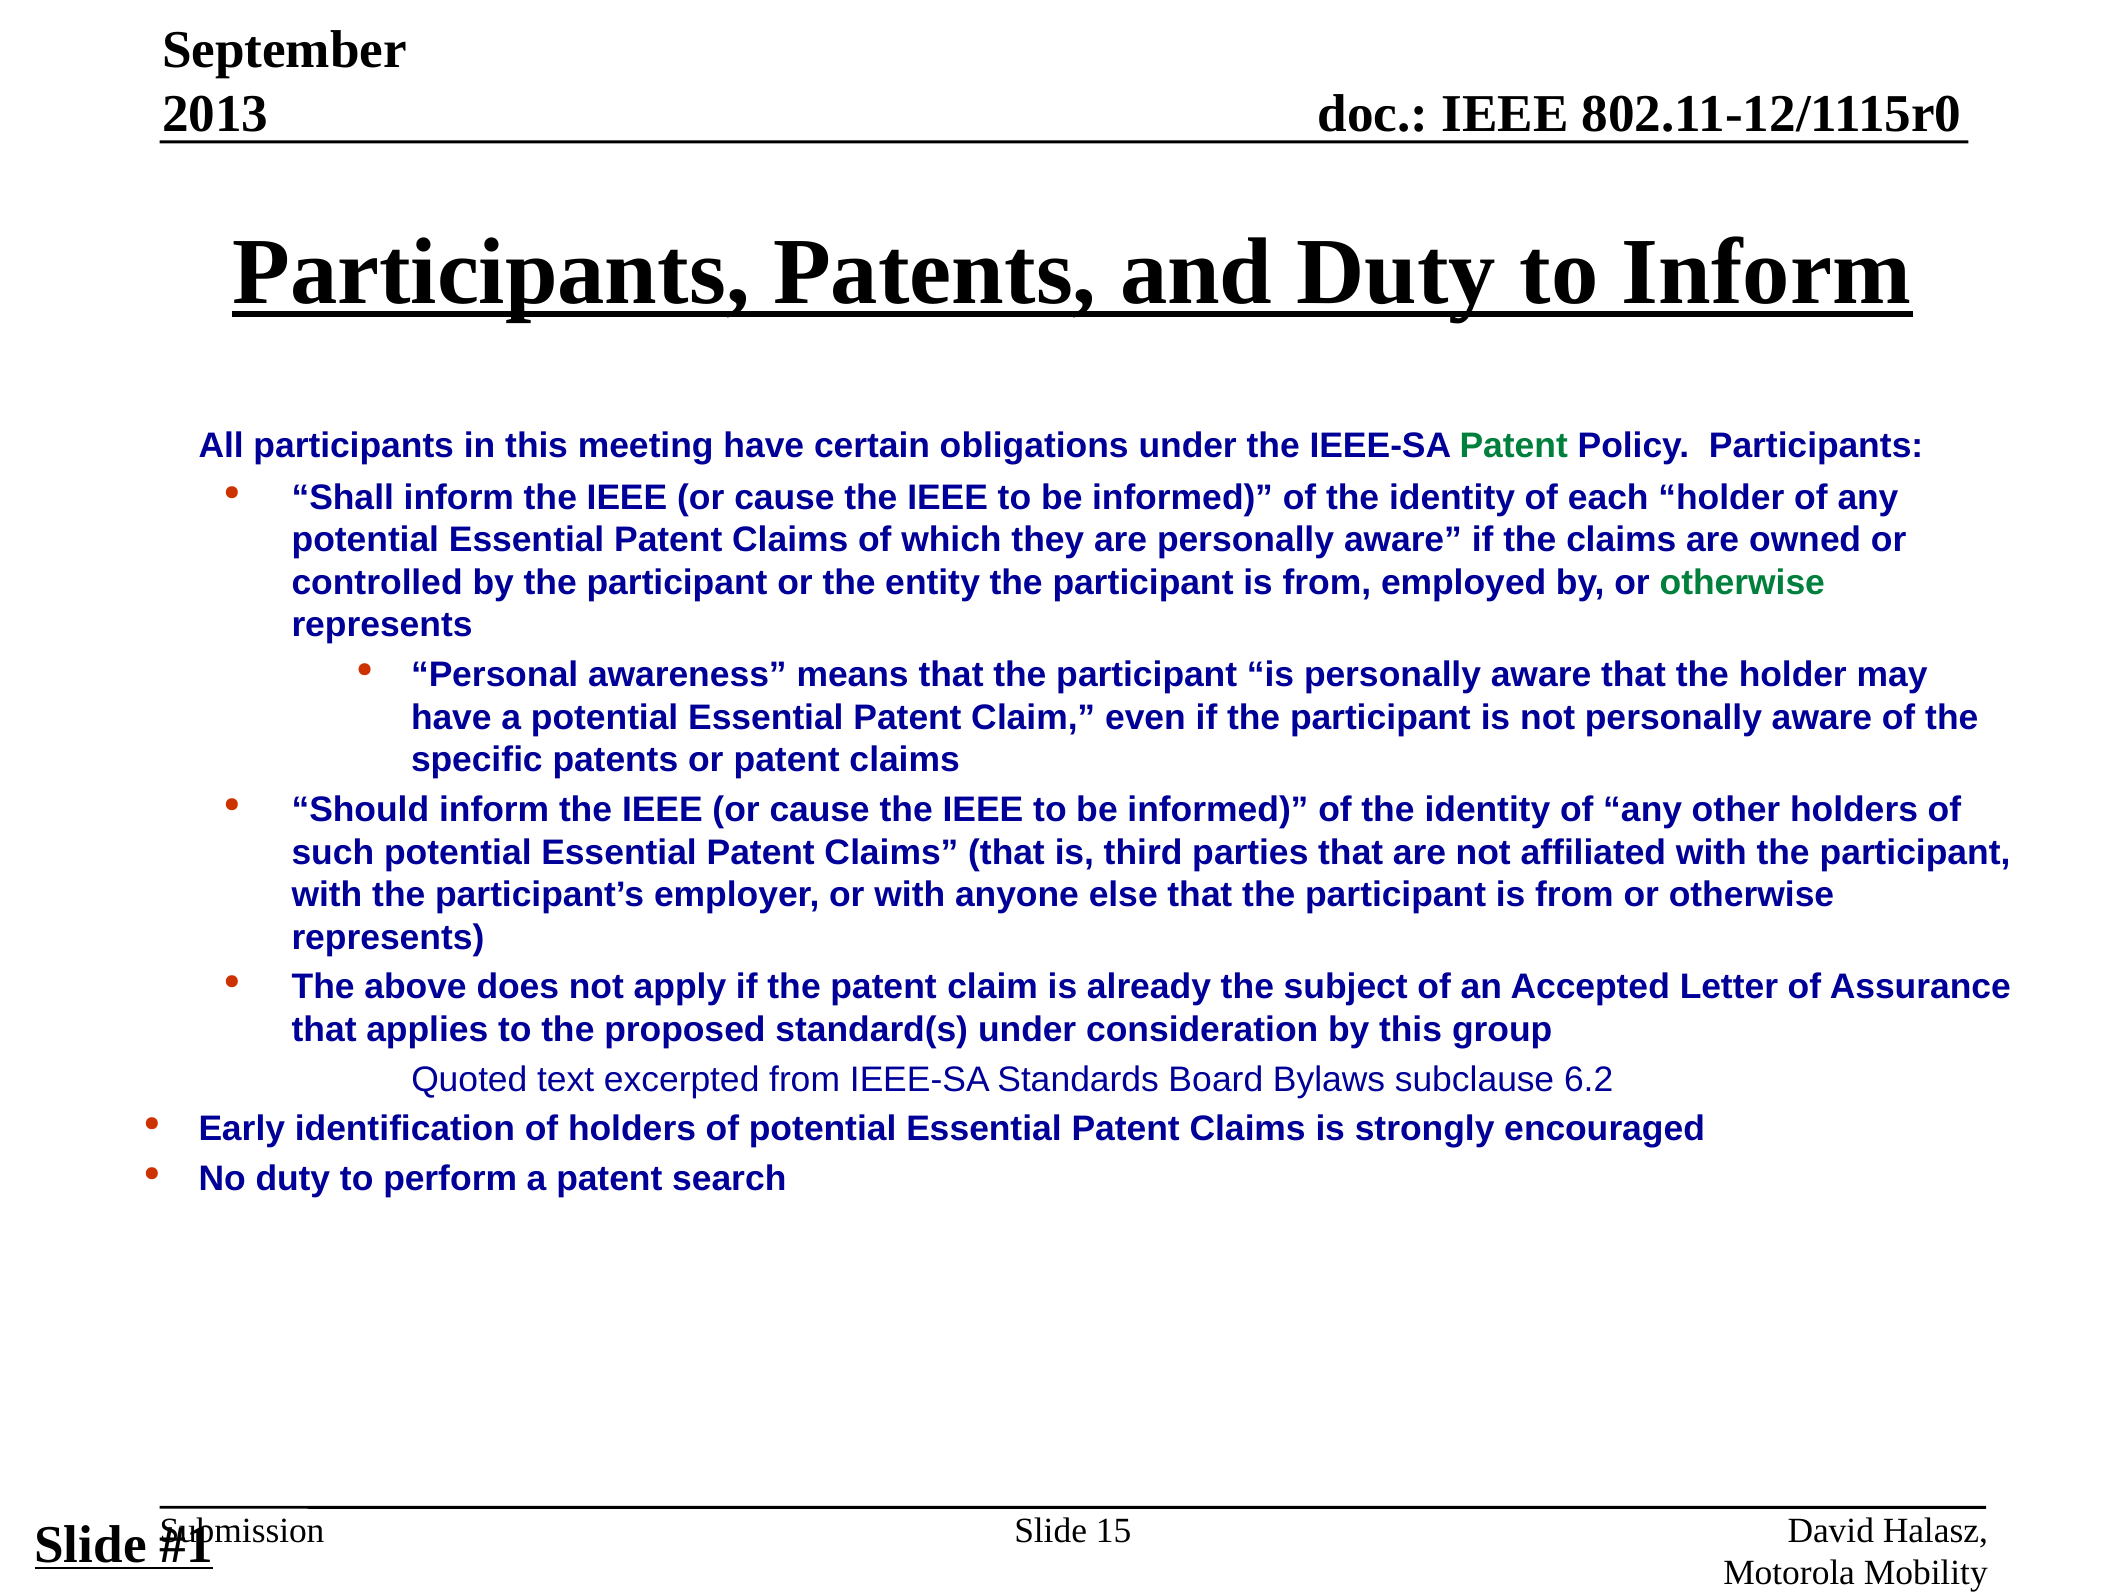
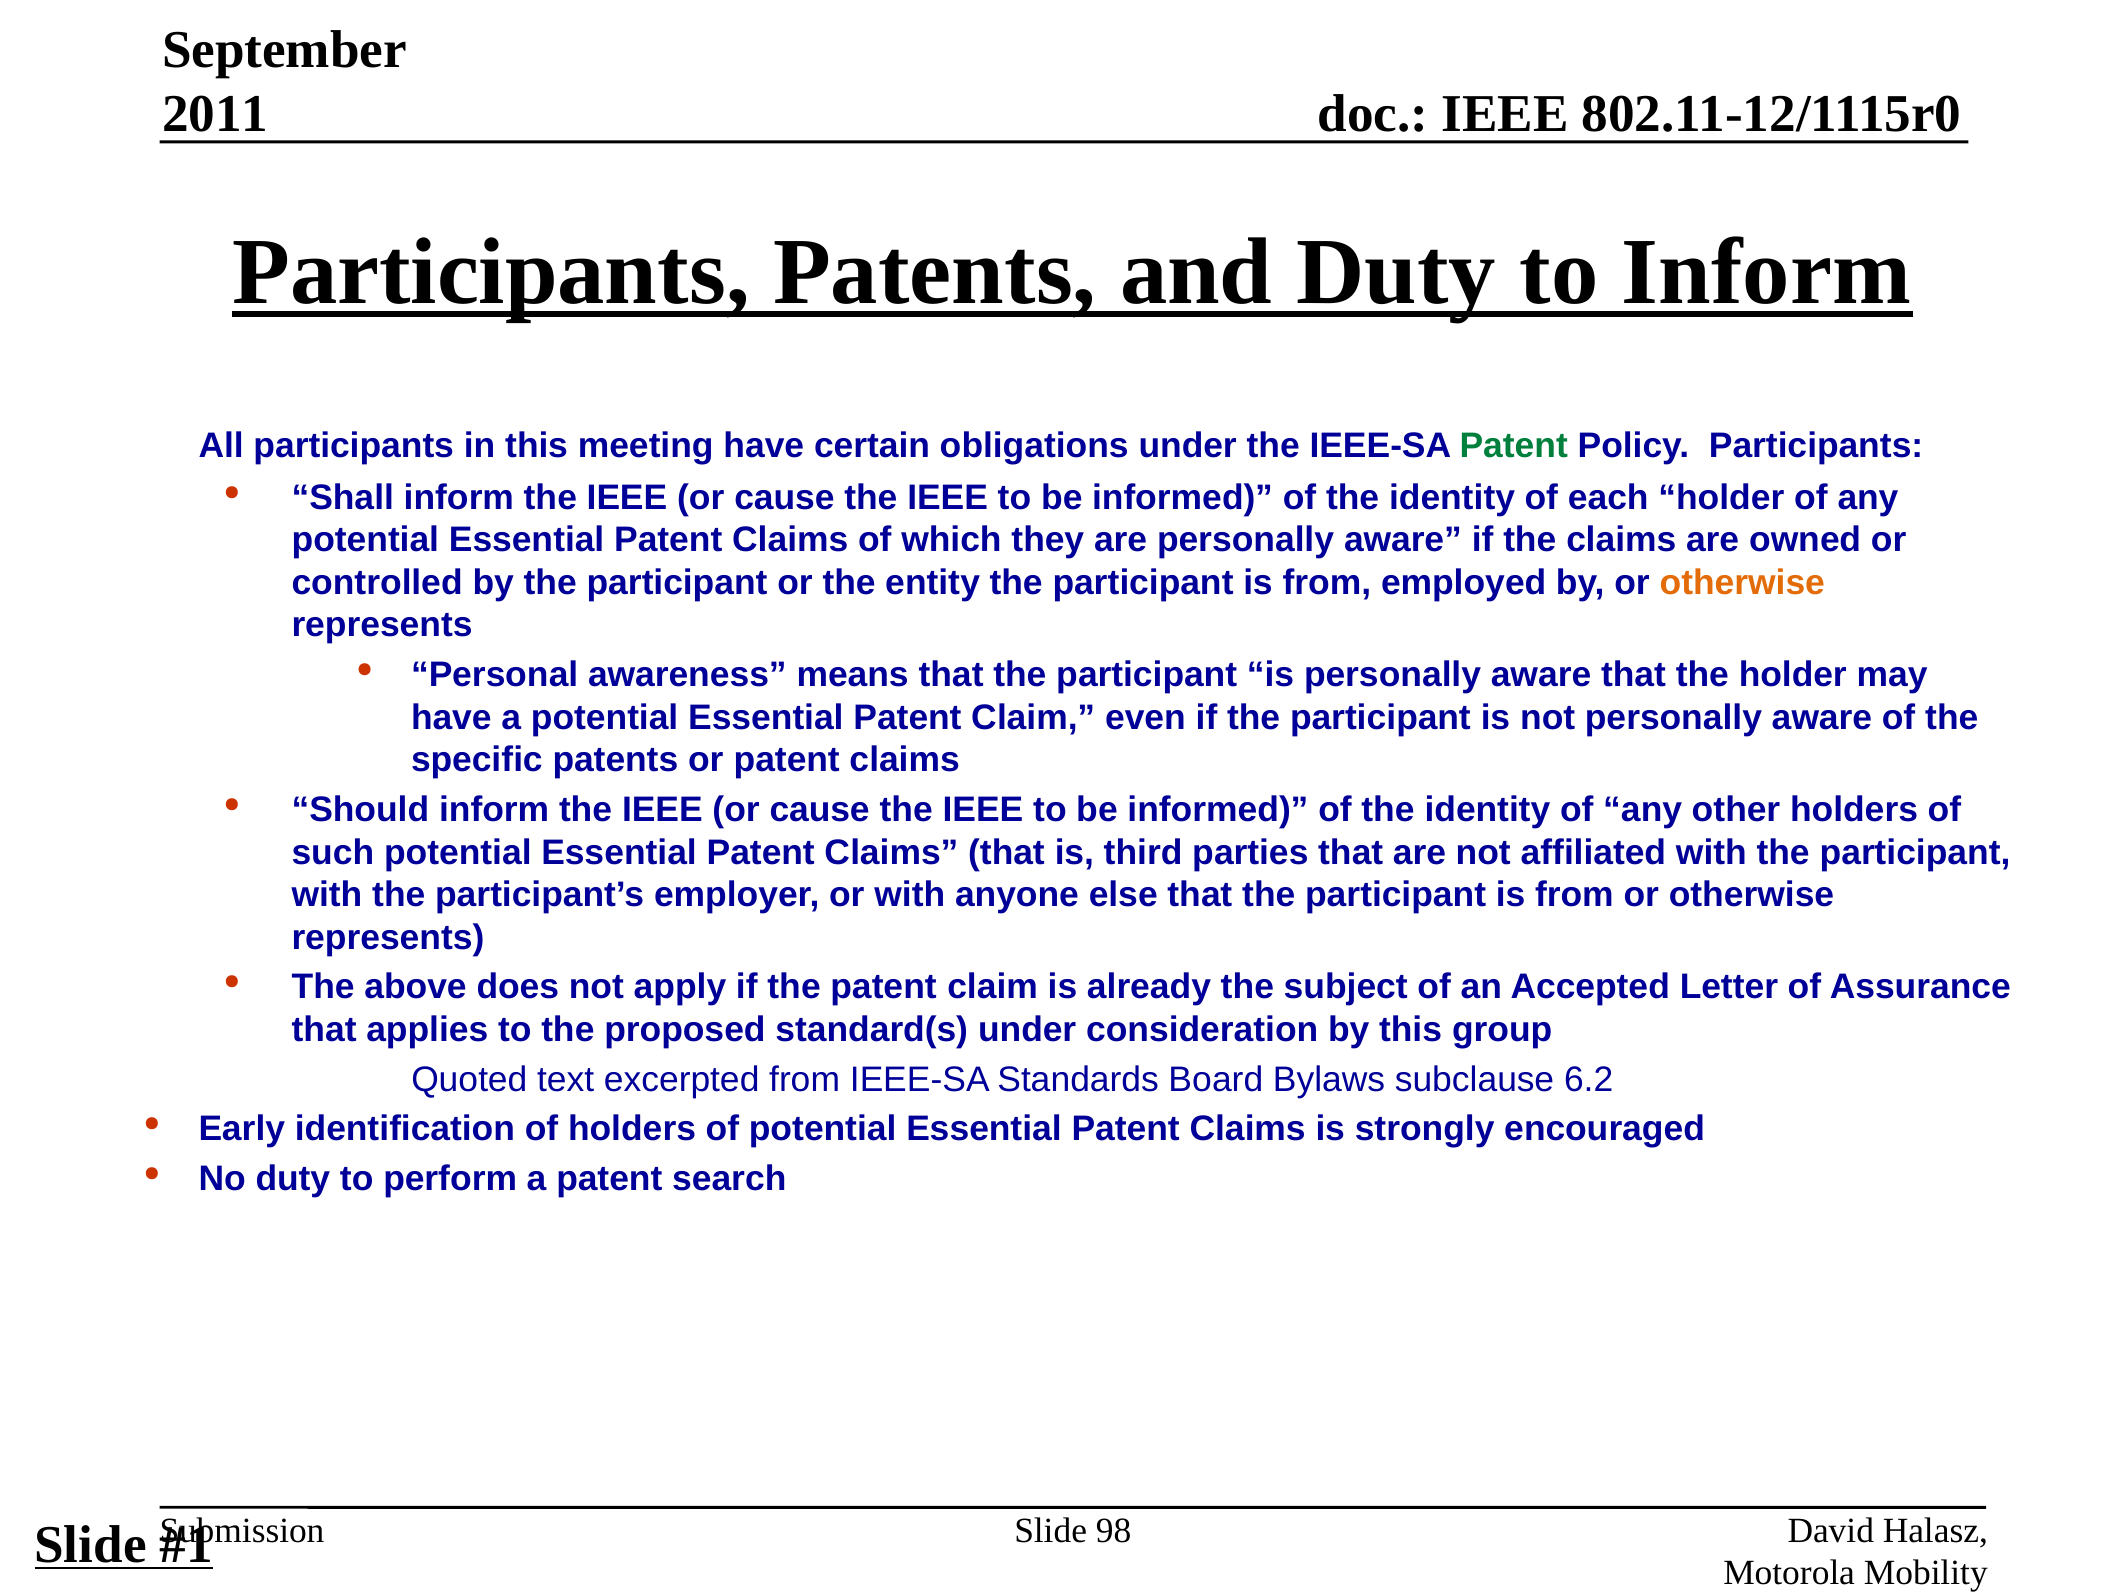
2013: 2013 -> 2011 (215, 114)
otherwise colour: green -> orange (1742, 583)
15: 15 -> 98 (1114, 1531)
